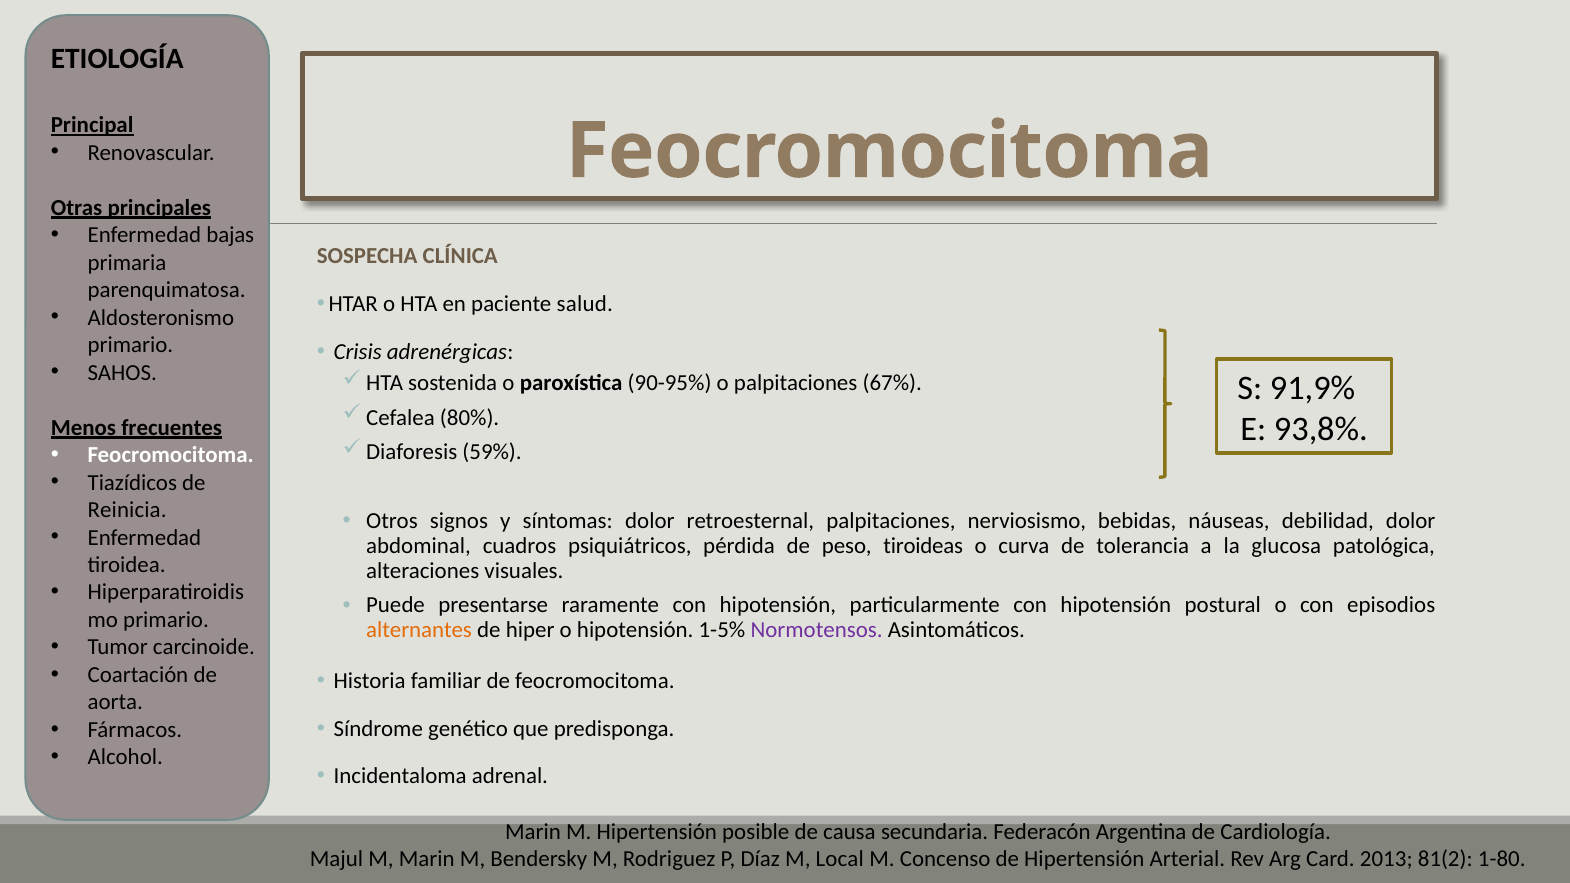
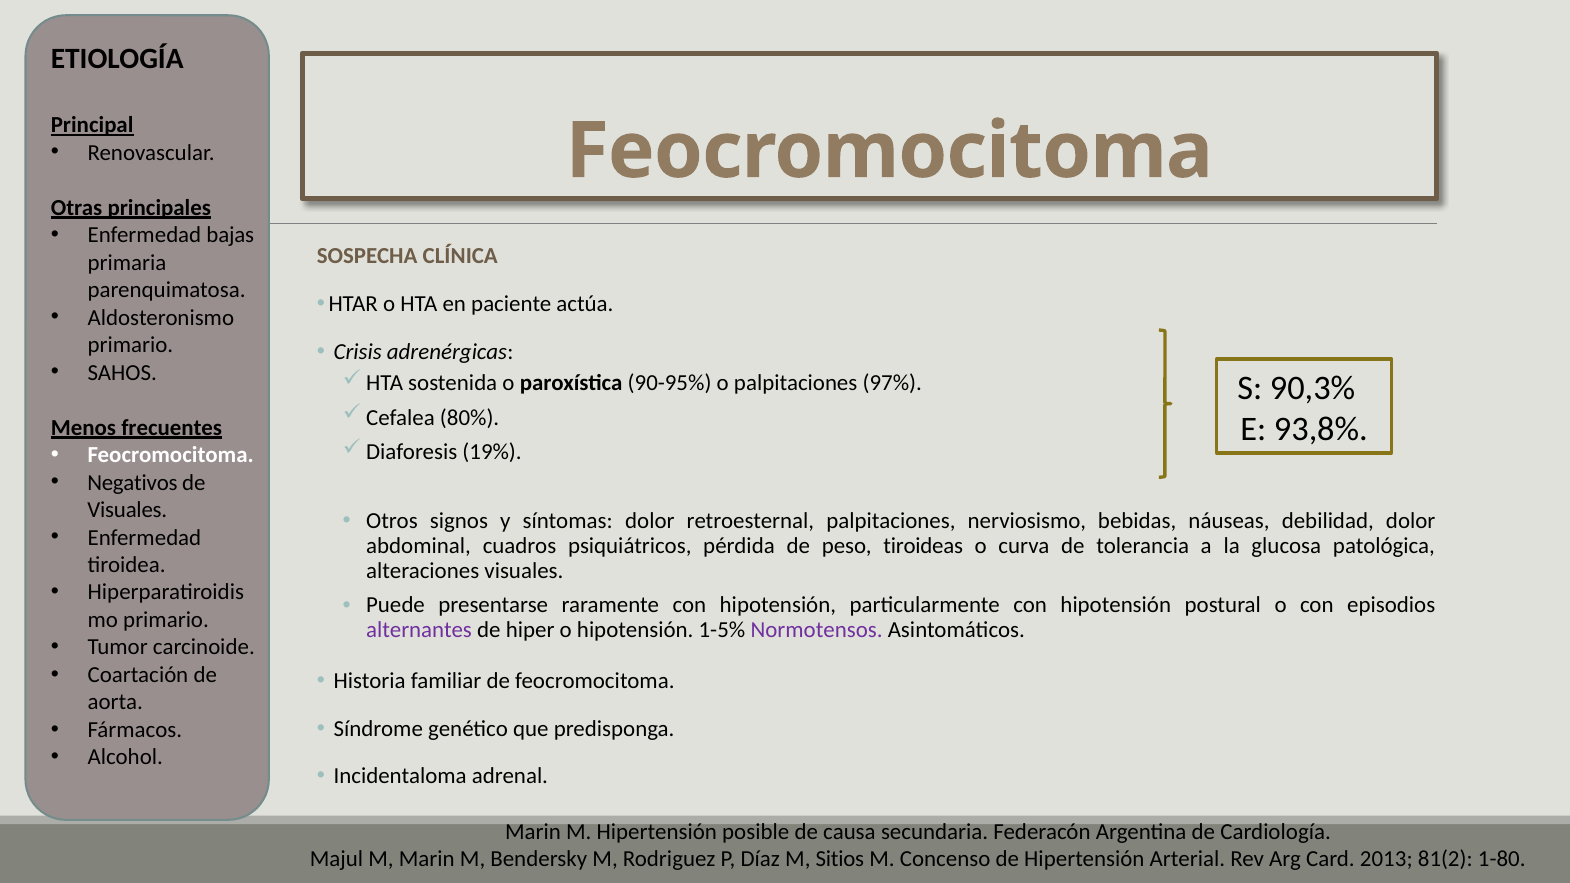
salud: salud -> actúa (585, 304)
67%: 67% -> 97% (892, 383)
91,9%: 91,9% -> 90,3% (1313, 388)
59%: 59% -> 19% (492, 452)
Tiazídicos: Tiazídicos -> Negativos (132, 483)
Reinicia: Reinicia -> Visuales (127, 510)
alternantes colour: orange -> purple (419, 630)
Local: Local -> Sitios (840, 859)
